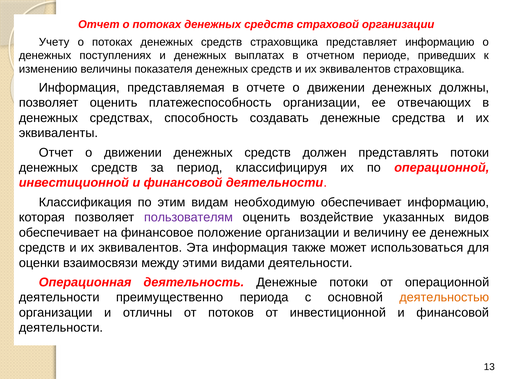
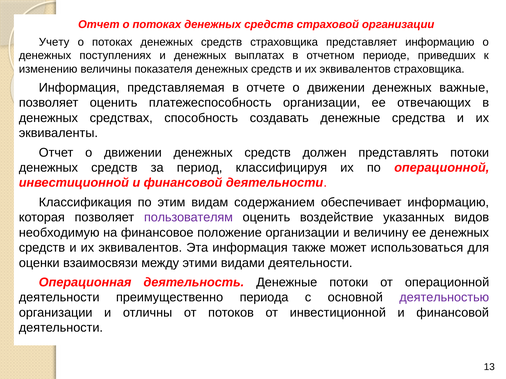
должны: должны -> важные (464, 88)
необходимую: необходимую -> содержанием (275, 202)
обеспечивает: обеспечивает -> необходимую (59, 233)
деятельностью colour: orange -> purple (444, 298)
